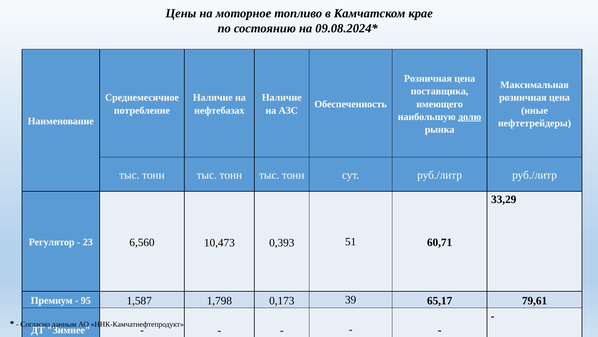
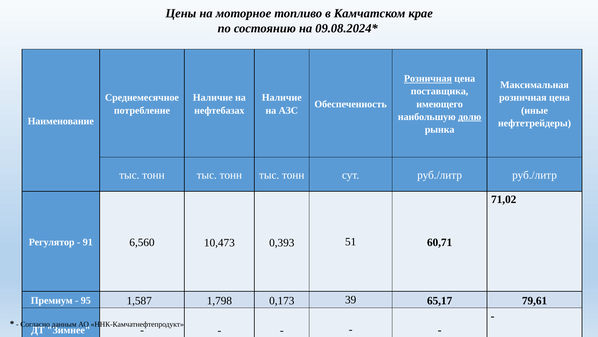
Розничная underline: none -> present (428, 78)
33,29: 33,29 -> 71,02 (504, 199)
23: 23 -> 91 (88, 242)
